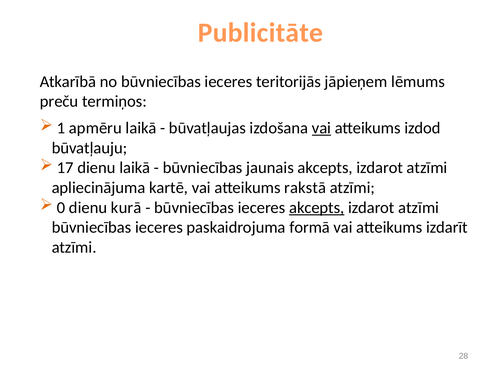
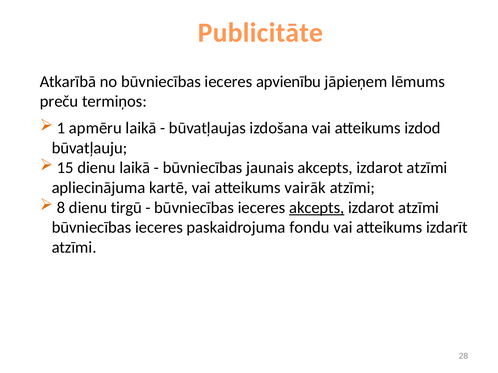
teritorijās: teritorijās -> apvienību (288, 82)
vai underline: present -> none (321, 128)
17: 17 -> 15 (65, 168)
rakstā: rakstā -> vairāk (305, 188)
0: 0 -> 8 (61, 208)
kurā: kurā -> tirgū (126, 208)
formā: formā -> fondu (310, 228)
